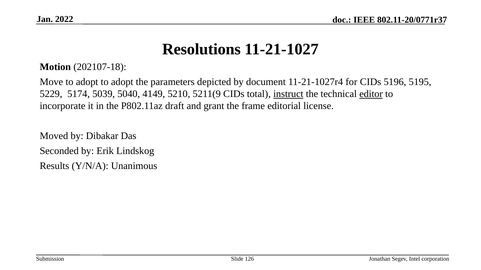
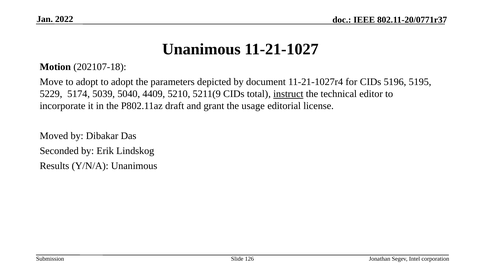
Resolutions: Resolutions -> Unanimous (201, 49)
4149: 4149 -> 4409 (154, 94)
editor underline: present -> none (371, 94)
frame: frame -> usage (253, 106)
